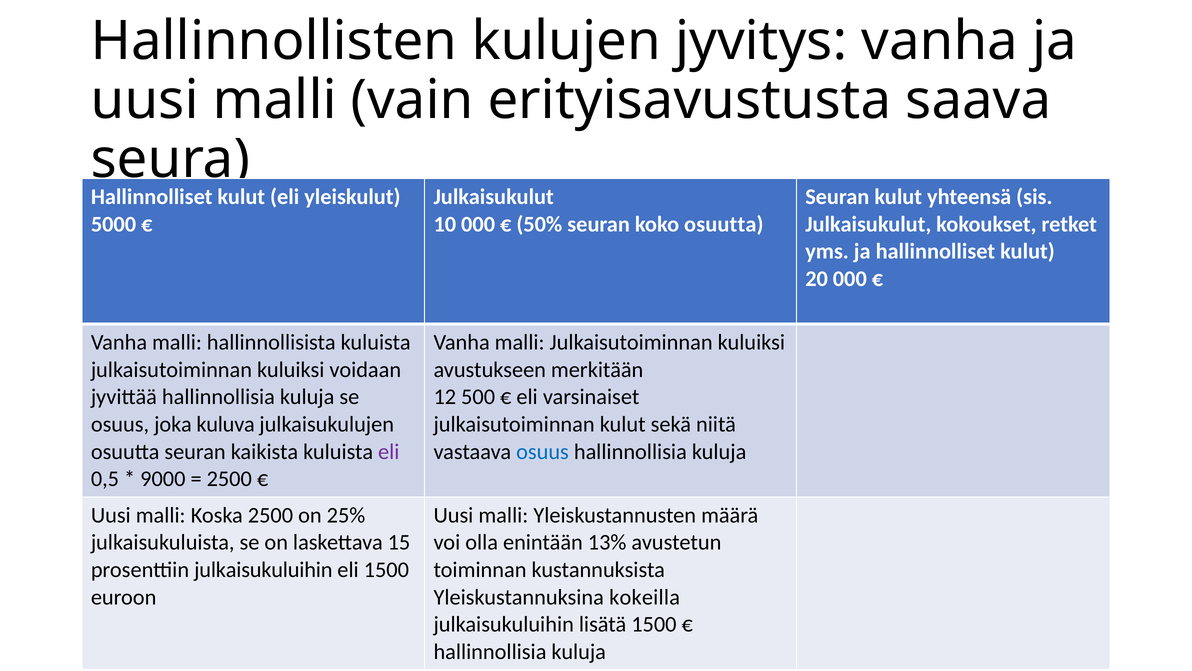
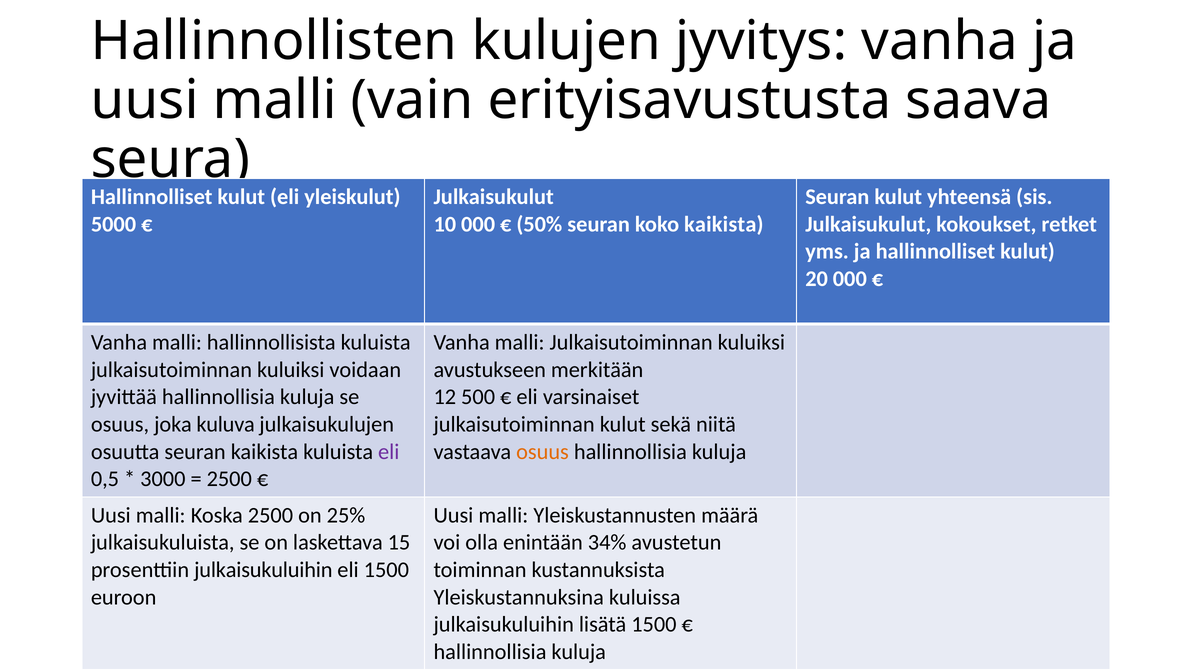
koko osuutta: osuutta -> kaikista (724, 224)
osuus colour: blue -> orange (543, 451)
9000: 9000 -> 3000 (163, 479)
13%: 13% -> 34% (607, 542)
kokeilla: kokeilla -> kuluissa (645, 597)
